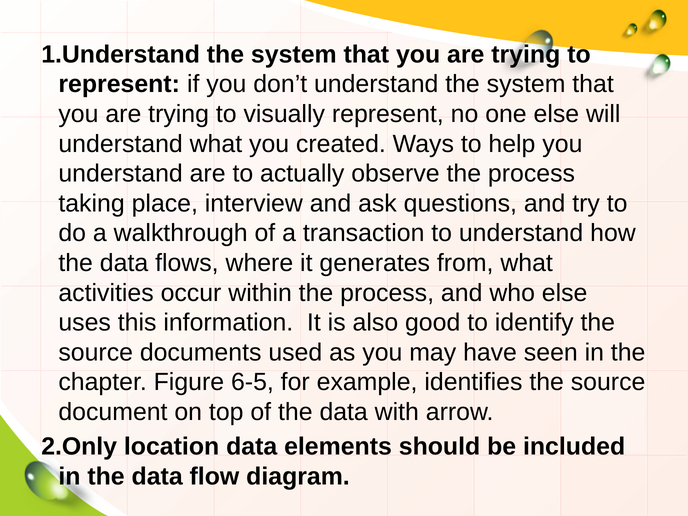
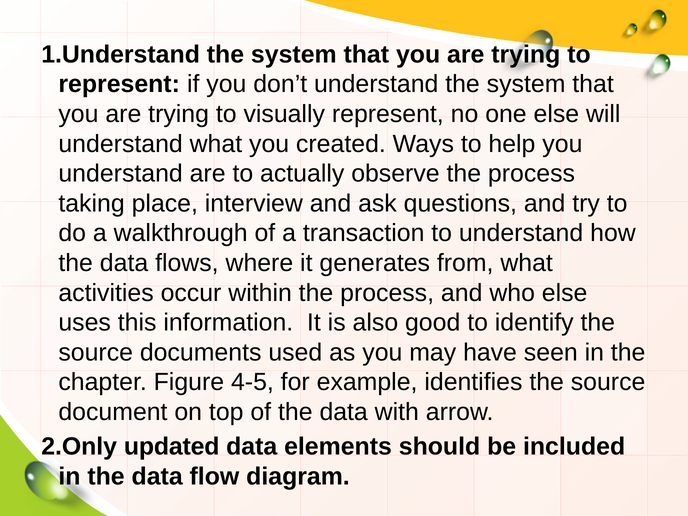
6-5: 6-5 -> 4-5 (252, 382)
location: location -> updated (172, 447)
